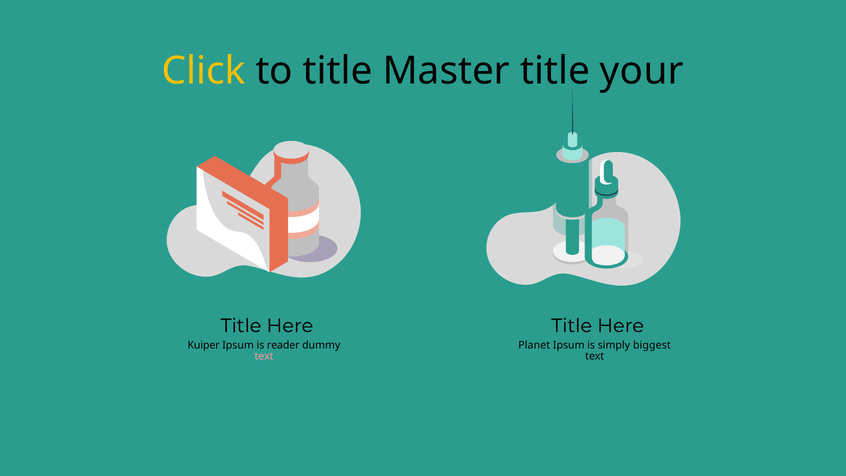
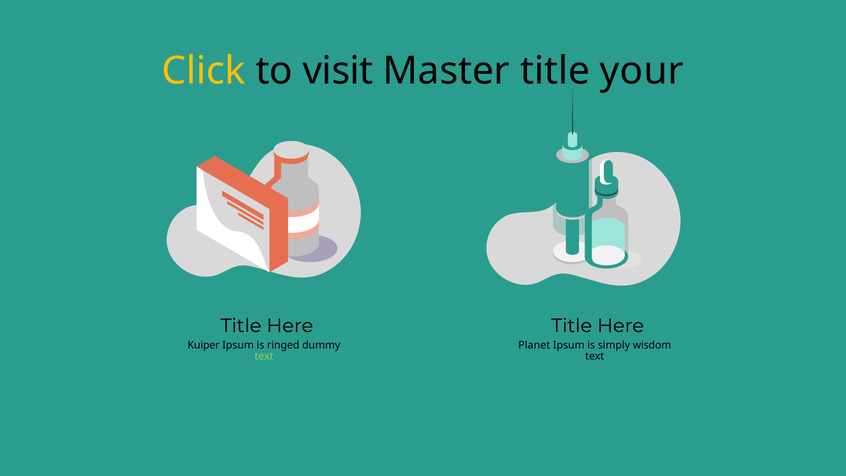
to title: title -> visit (338, 71)
reader: reader -> ringed (283, 345)
biggest: biggest -> wisdom (652, 345)
text colour: pink -> light green (264, 356)
